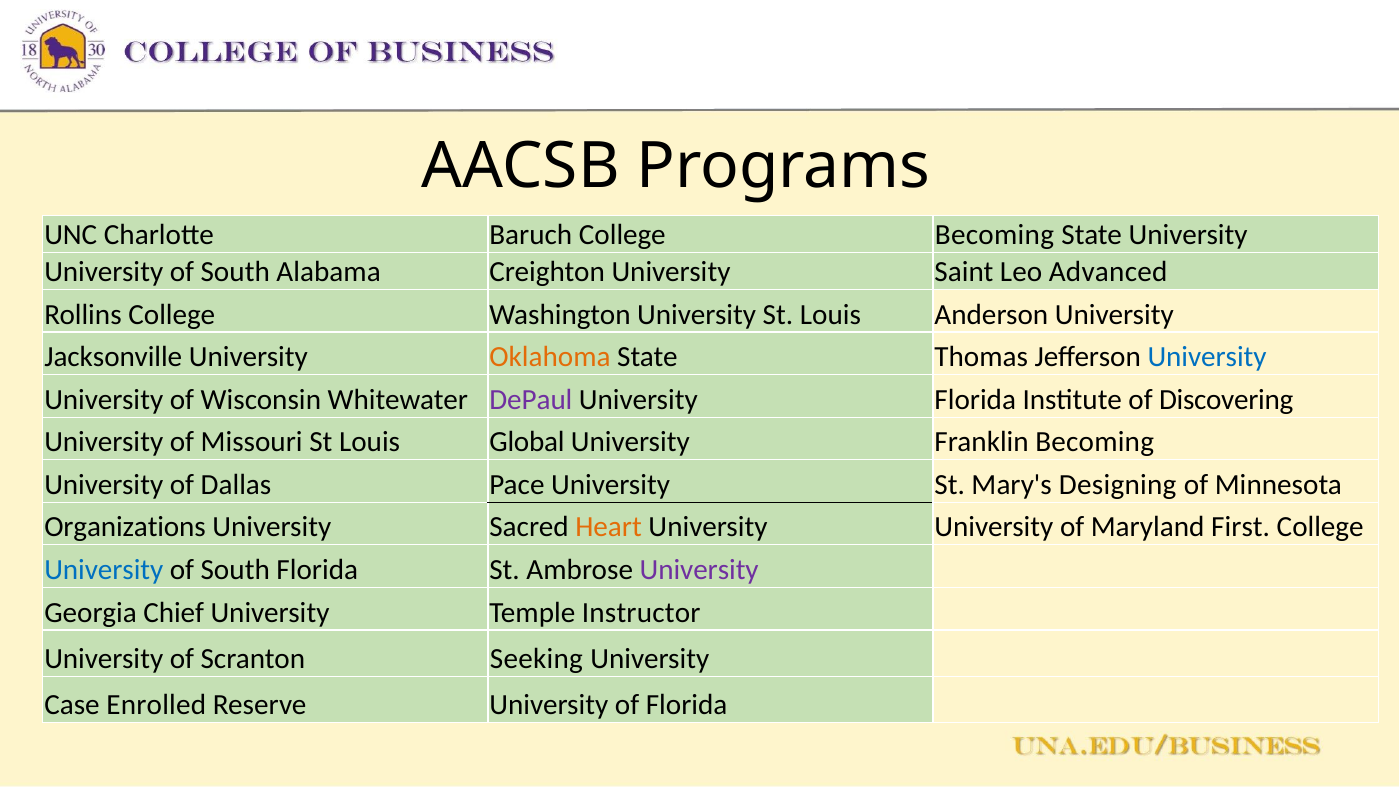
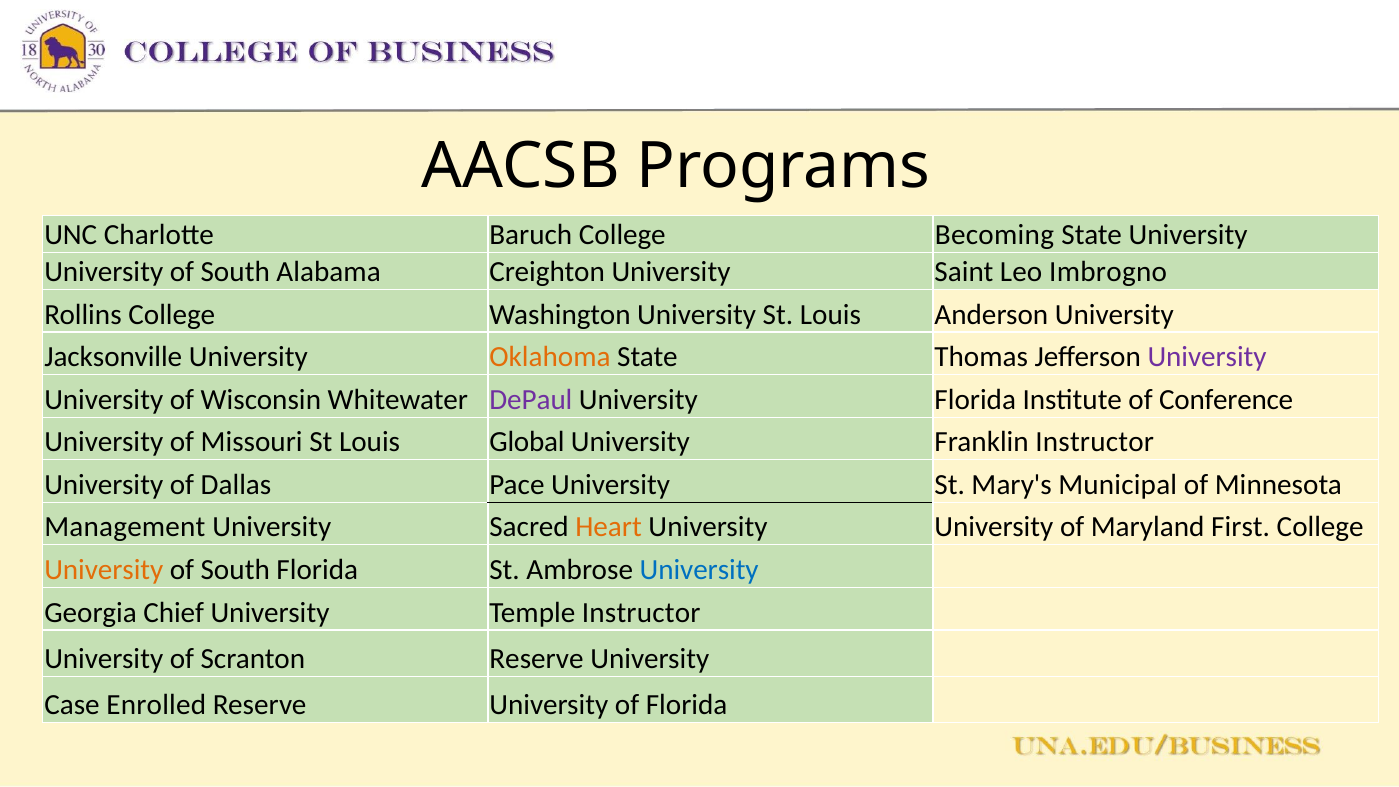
Advanced: Advanced -> Imbrogno (1108, 272)
University colour: blue -> purple (1207, 357)
Discovering: Discovering -> Conference (1226, 400)
Franklin Becoming: Becoming -> Instructor (1095, 442)
Designing: Designing -> Municipal (1118, 485)
Organizations: Organizations -> Management (125, 527)
University colour: blue -> orange (104, 570)
University colour: purple -> blue (699, 570)
Scranton Seeking: Seeking -> Reserve (537, 659)
